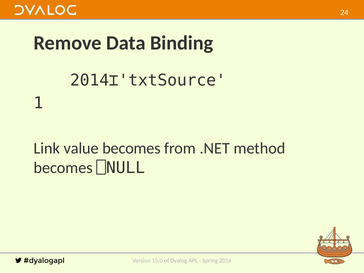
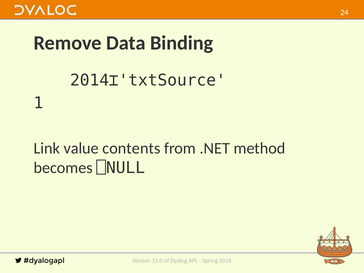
value becomes: becomes -> contents (131, 148)
